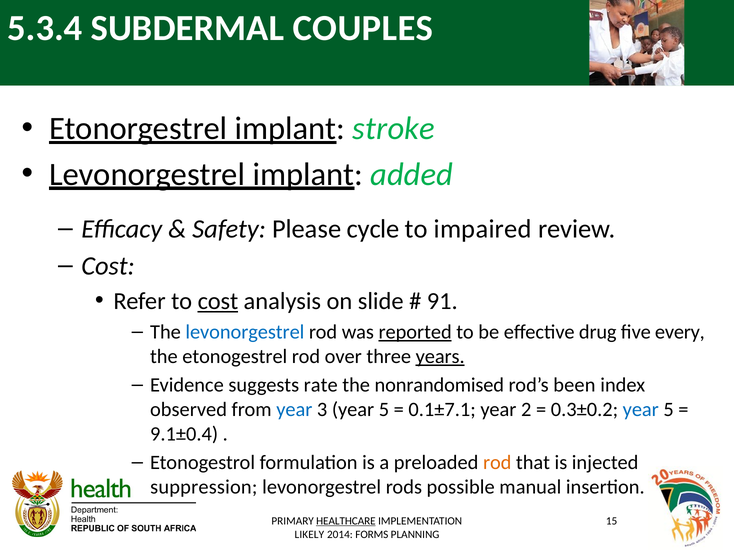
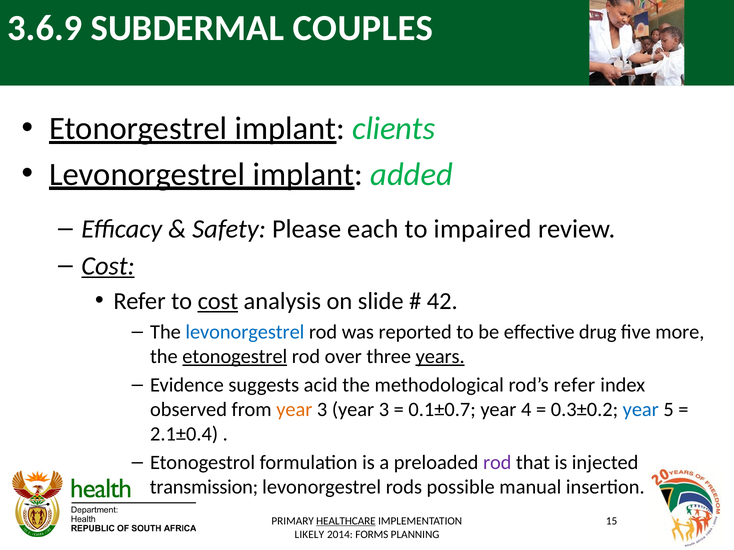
5.3.4: 5.3.4 -> 3.6.9 (45, 28)
stroke: stroke -> clients (394, 129)
cycle: cycle -> each (373, 229)
Cost underline: none -> present (108, 266)
91: 91 -> 42 (442, 302)
reported underline: present -> none (415, 332)
every: every -> more (680, 332)
etonogestrel underline: none -> present (235, 357)
rate: rate -> acid (321, 385)
nonrandomised: nonrandomised -> methodological (439, 385)
rod’s been: been -> refer (574, 385)
year colour: blue -> orange (294, 410)
3 year 5: 5 -> 3 (384, 410)
0.1±7.1: 0.1±7.1 -> 0.1±0.7 (442, 410)
2: 2 -> 4 (526, 410)
9.1±0.4: 9.1±0.4 -> 2.1±0.4 (184, 434)
rod colour: orange -> purple (497, 463)
suppression: suppression -> transmission (204, 487)
